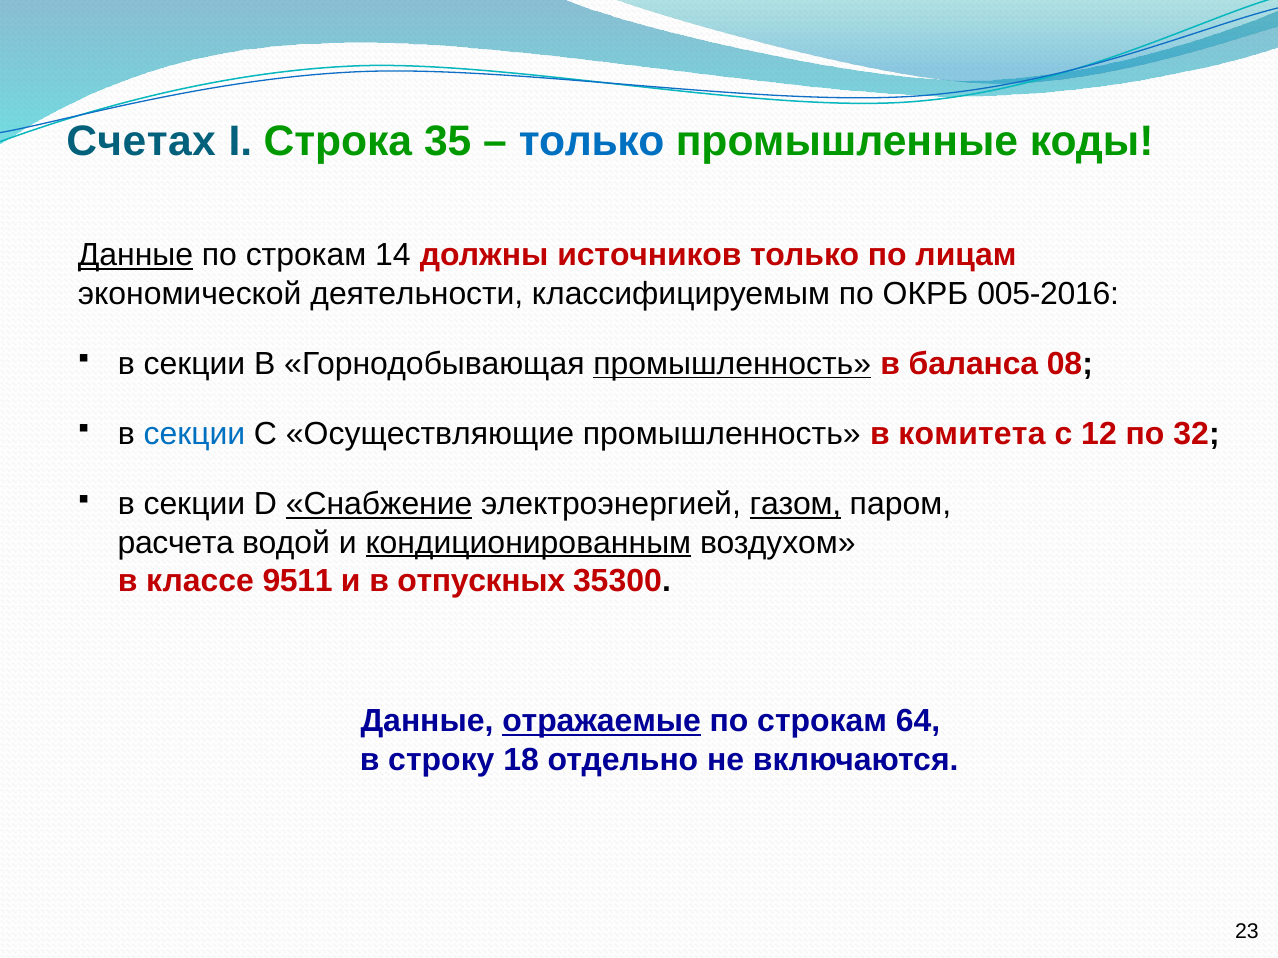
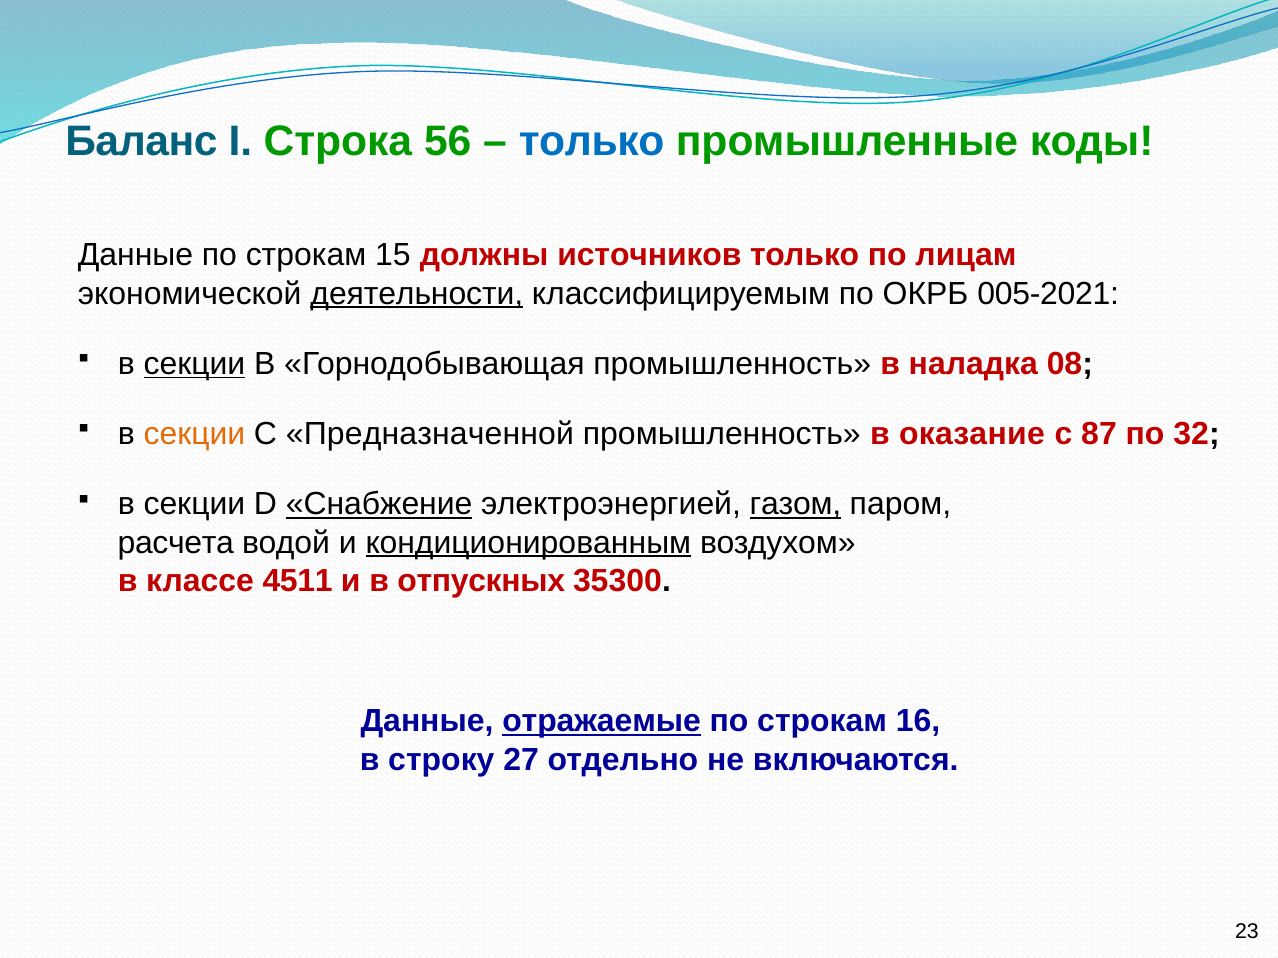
Счетах: Счетах -> Баланс (141, 142)
35: 35 -> 56 (448, 142)
Данные underline: present -> none (136, 255)
14: 14 -> 15 (393, 255)
деятельности underline: none -> present (417, 294)
005-2016: 005-2016 -> 005-2021 (1048, 294)
секции underline: none -> present (194, 364)
промышленность underline: present -> none (732, 364)
баланса: баланса -> наладка (973, 364)
секции colour: blue -> orange (194, 434)
Осуществляющие: Осуществляющие -> Предназначенной (430, 434)
комитета: комитета -> оказание (972, 434)
12: 12 -> 87 (1099, 434)
9511: 9511 -> 4511 (298, 581)
64: 64 -> 16 (918, 722)
18: 18 -> 27 (521, 760)
